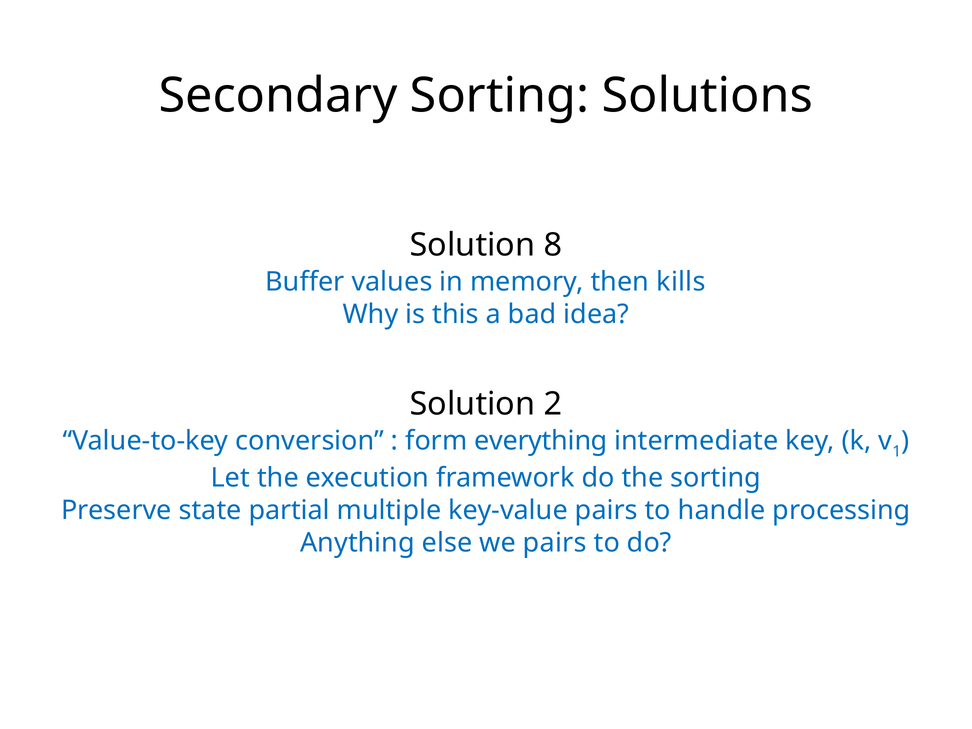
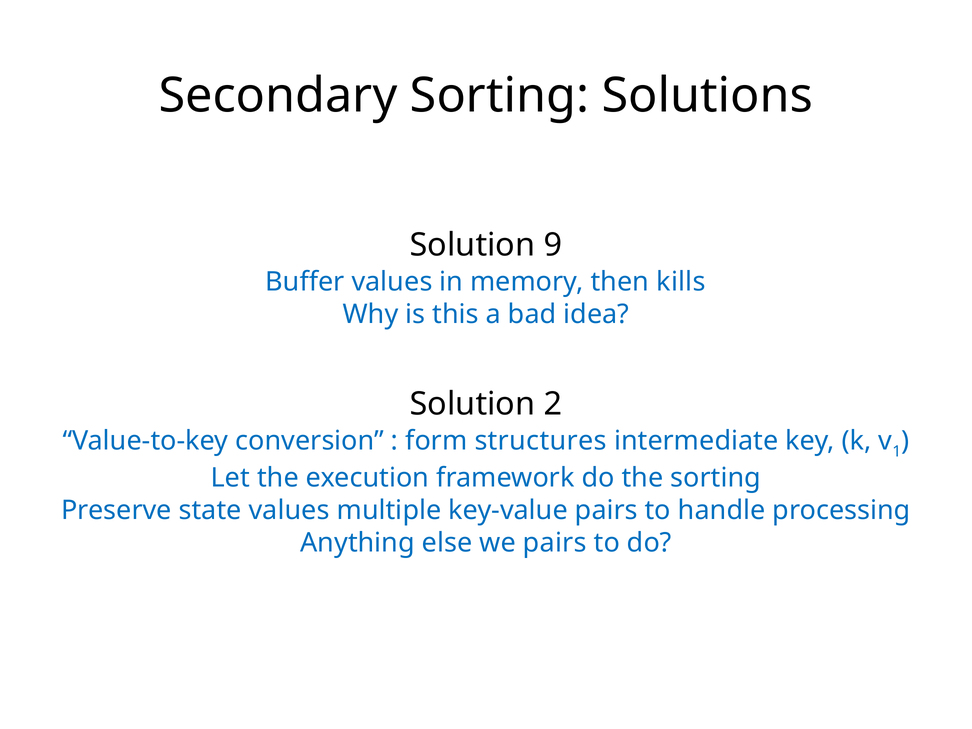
8: 8 -> 9 (553, 245)
everything: everything -> structures (541, 441)
state partial: partial -> values (289, 510)
